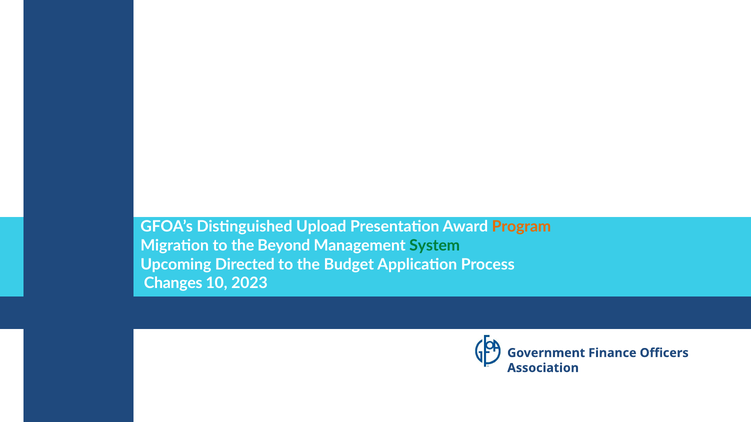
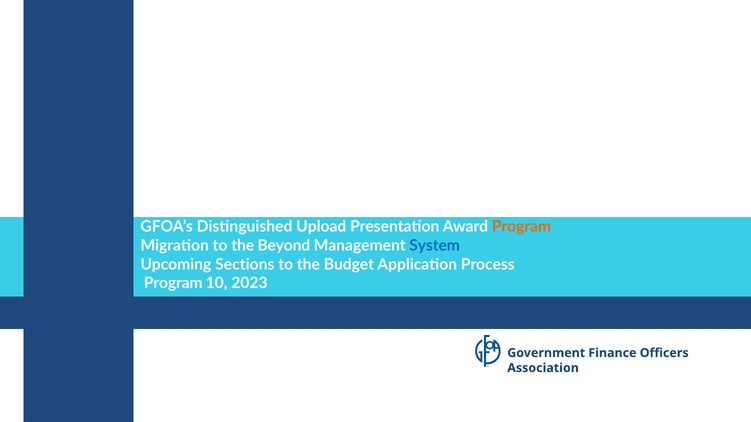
System colour: green -> blue (435, 246)
Directed: Directed -> Sections (245, 265)
Changes: Changes -> Program (173, 283)
